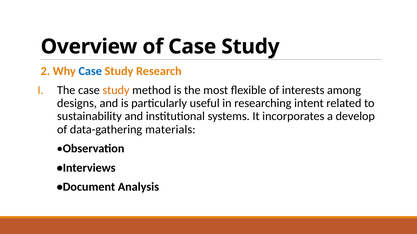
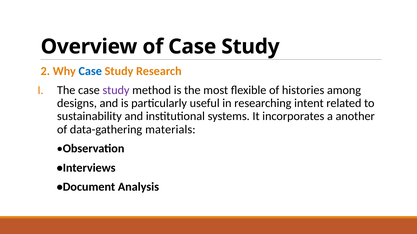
study colour: orange -> purple (116, 90)
interests: interests -> histories (303, 90)
develop: develop -> another (355, 117)
